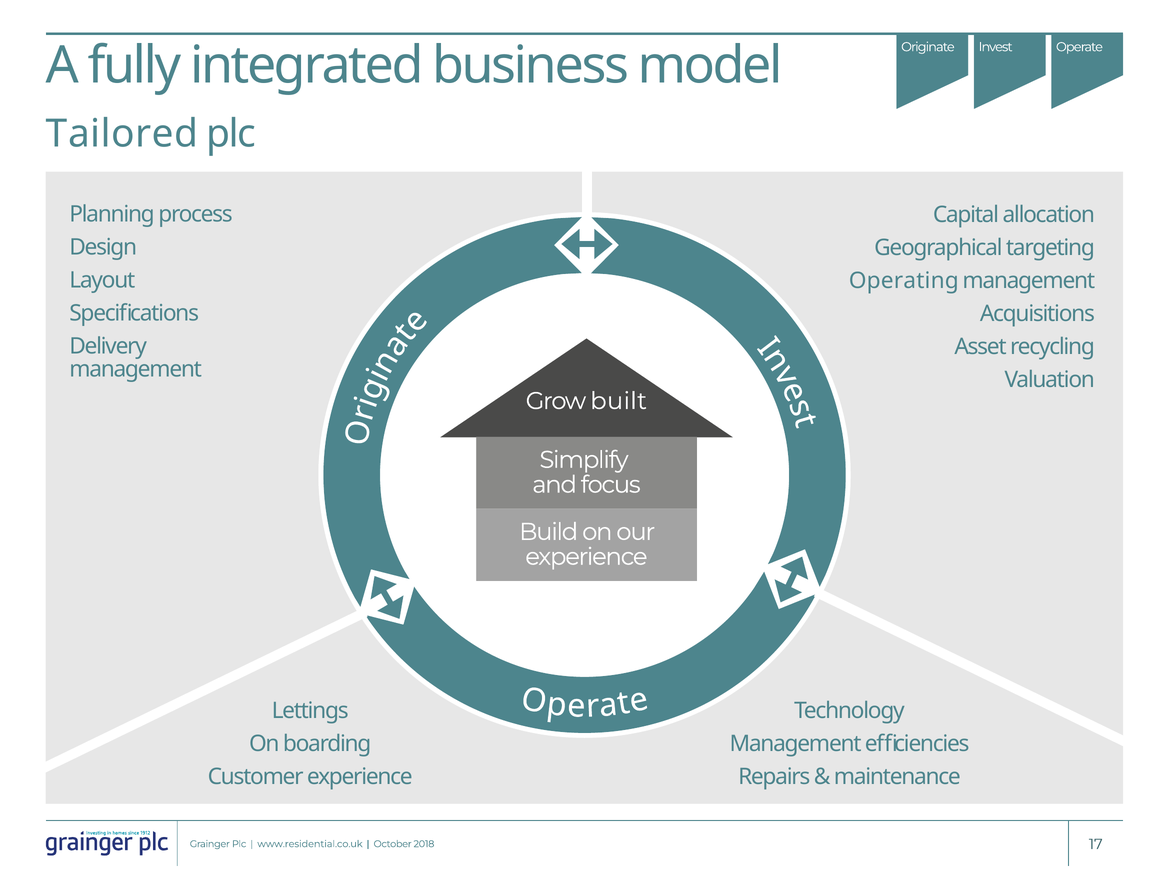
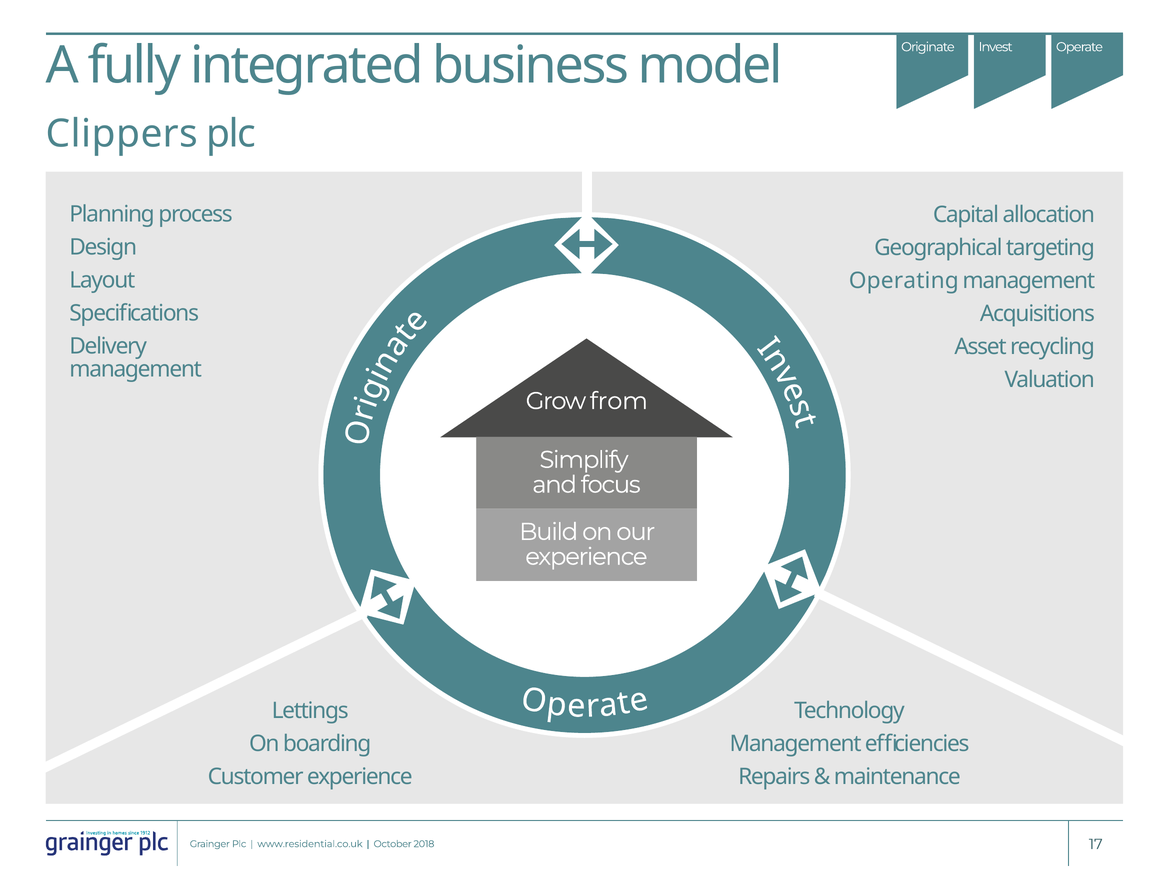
Tailored: Tailored -> Clippers (122, 134)
built: built -> from (619, 401)
